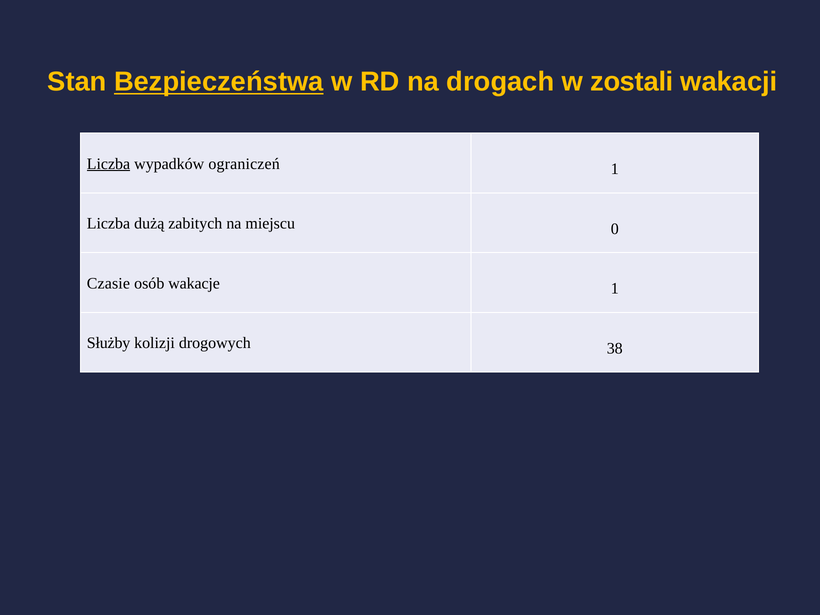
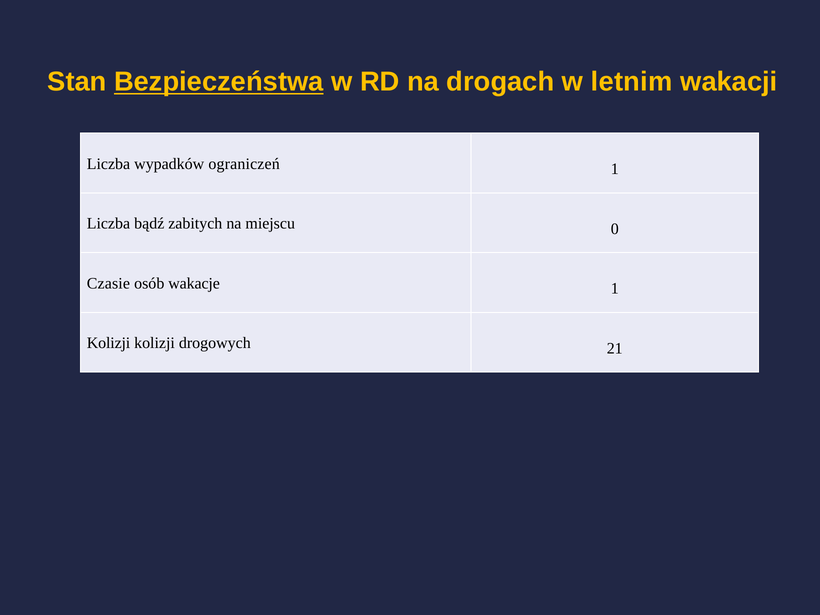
zostali: zostali -> letnim (632, 82)
Liczba underline: present -> none (108, 164)
dużą: dużą -> bądź (149, 224)
Służby: Służby -> Kolizji (109, 343)
38: 38 -> 21 (615, 348)
